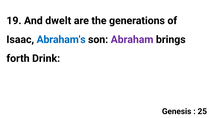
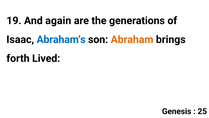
dwelt: dwelt -> again (58, 21)
Abraham colour: purple -> orange (132, 39)
Drink: Drink -> Lived (46, 58)
